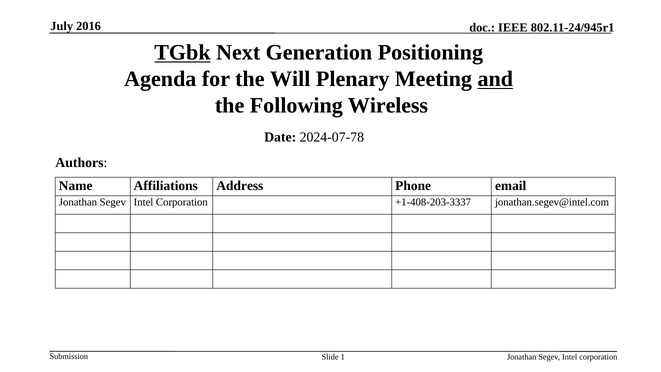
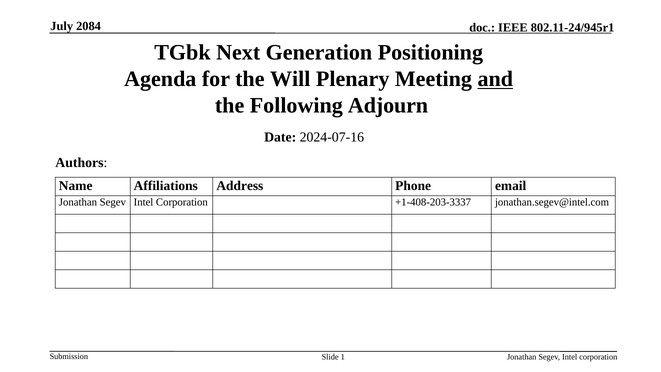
2016: 2016 -> 2084 (89, 26)
TGbk underline: present -> none (182, 52)
Wireless: Wireless -> Adjourn (388, 105)
2024-07-78: 2024-07-78 -> 2024-07-16 (332, 137)
